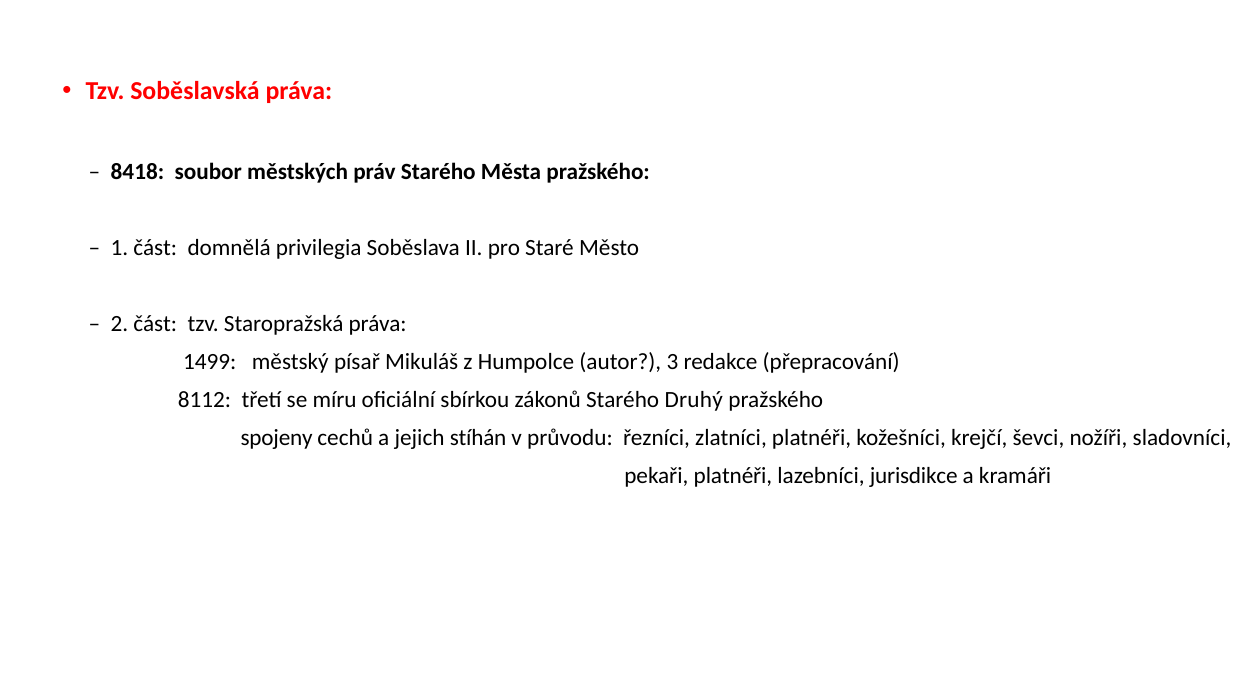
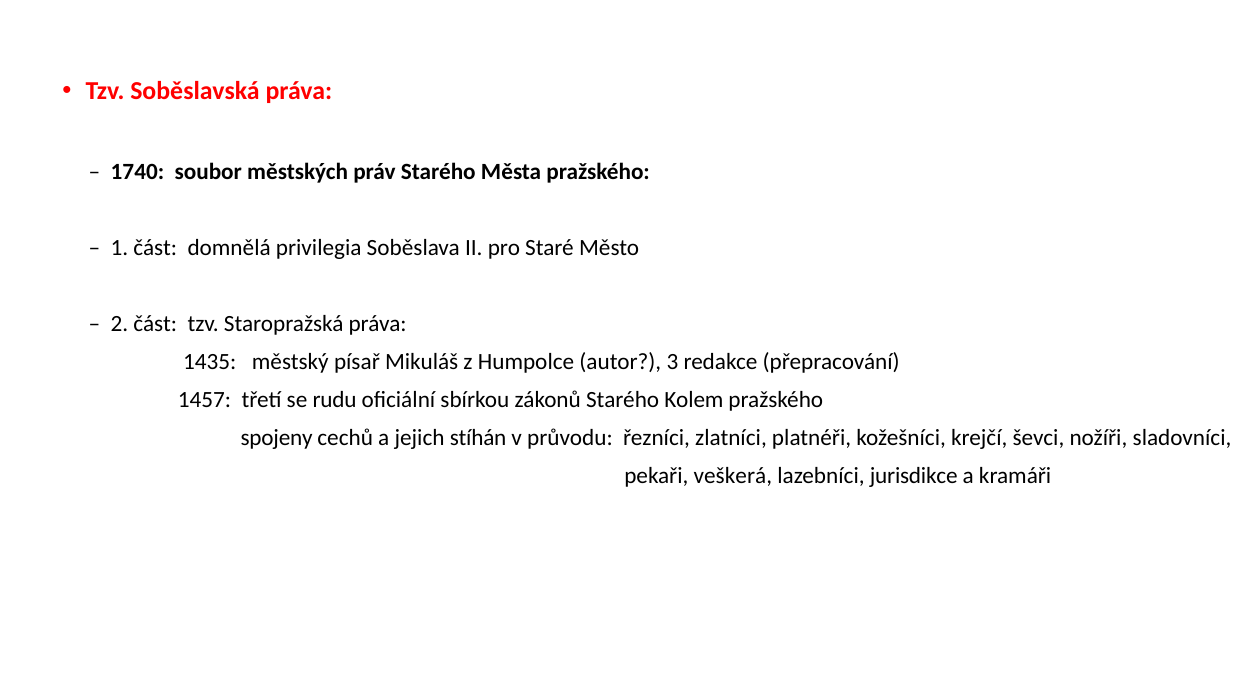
8418: 8418 -> 1740 (137, 172)
1499: 1499 -> 1435 (210, 362)
8112: 8112 -> 1457 (205, 400)
míru: míru -> rudu (335, 400)
Druhý: Druhý -> Kolem (694, 400)
pekaři platnéři: platnéři -> veškerá (733, 476)
